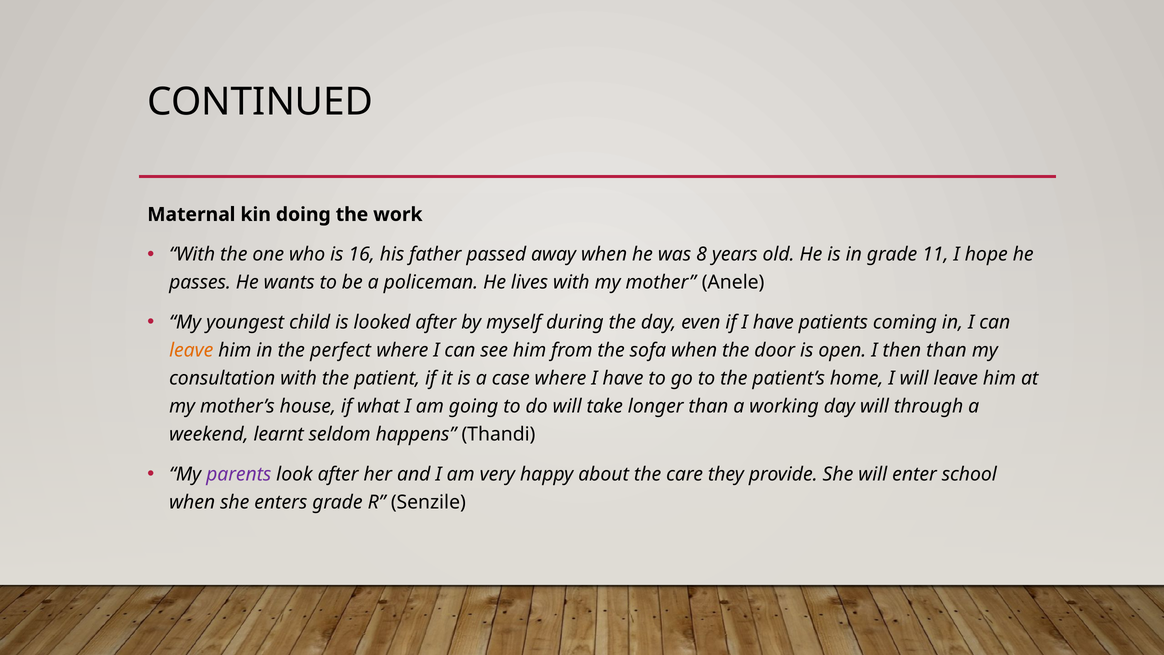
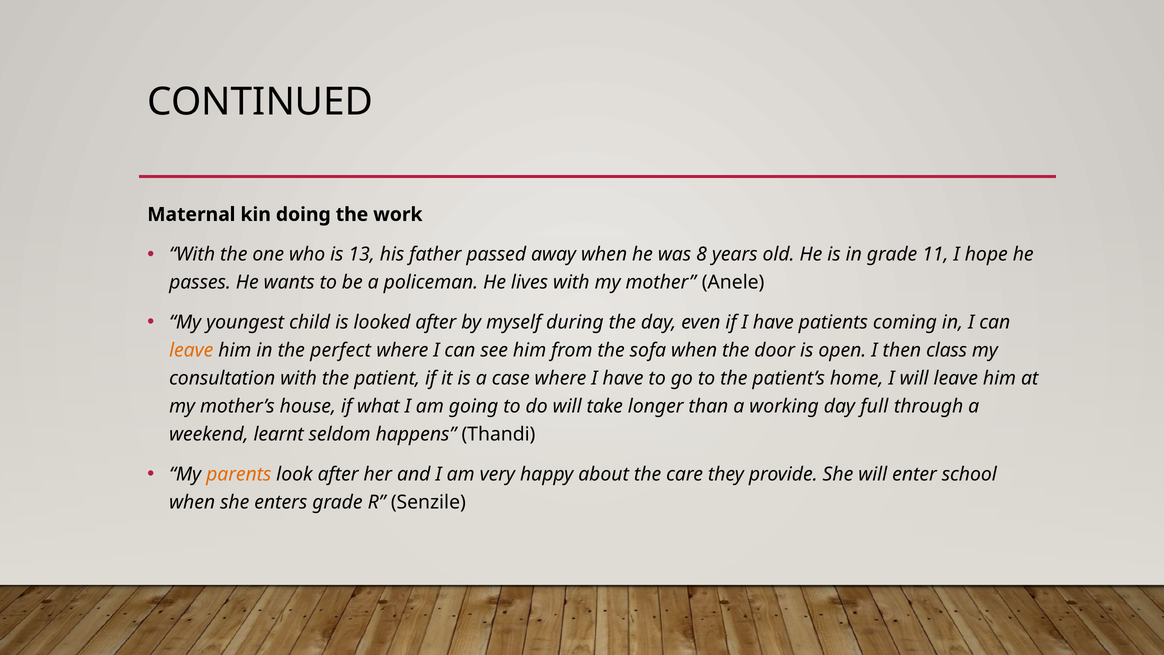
16: 16 -> 13 (362, 254)
then than: than -> class (947, 350)
day will: will -> full (874, 406)
parents colour: purple -> orange (239, 474)
